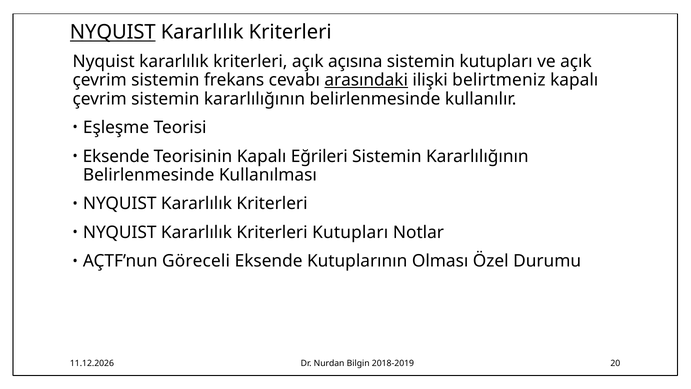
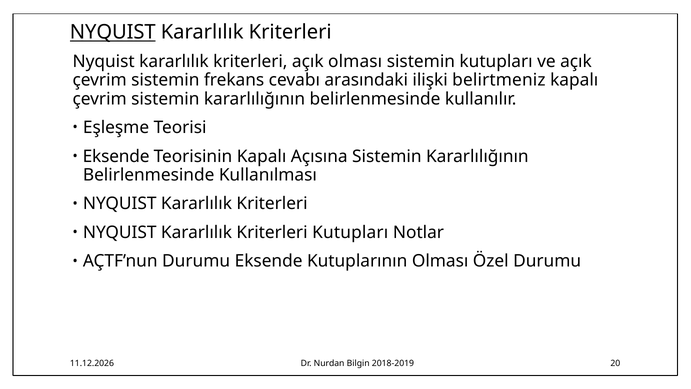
açık açısına: açısına -> olması (355, 61)
arasındaki underline: present -> none (366, 80)
Eğrileri: Eğrileri -> Açısına (319, 156)
AÇTF’nun Göreceli: Göreceli -> Durumu (196, 261)
